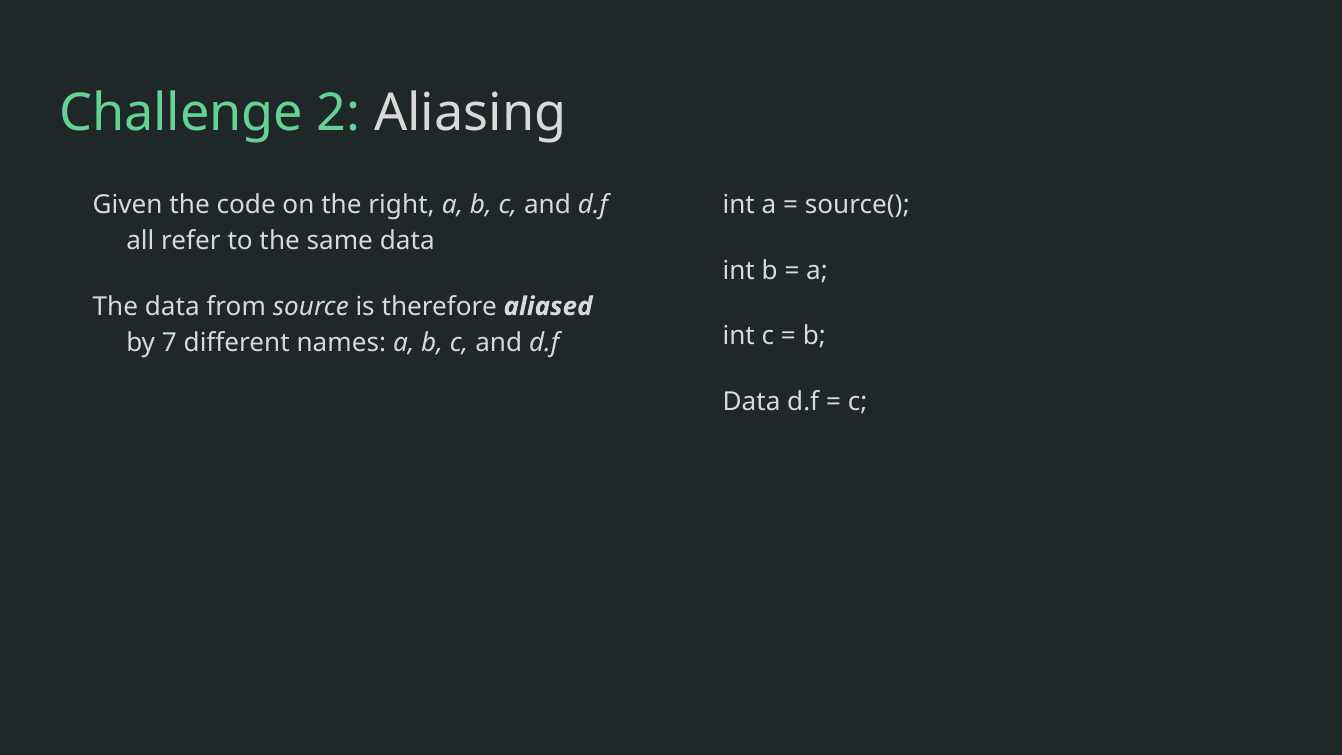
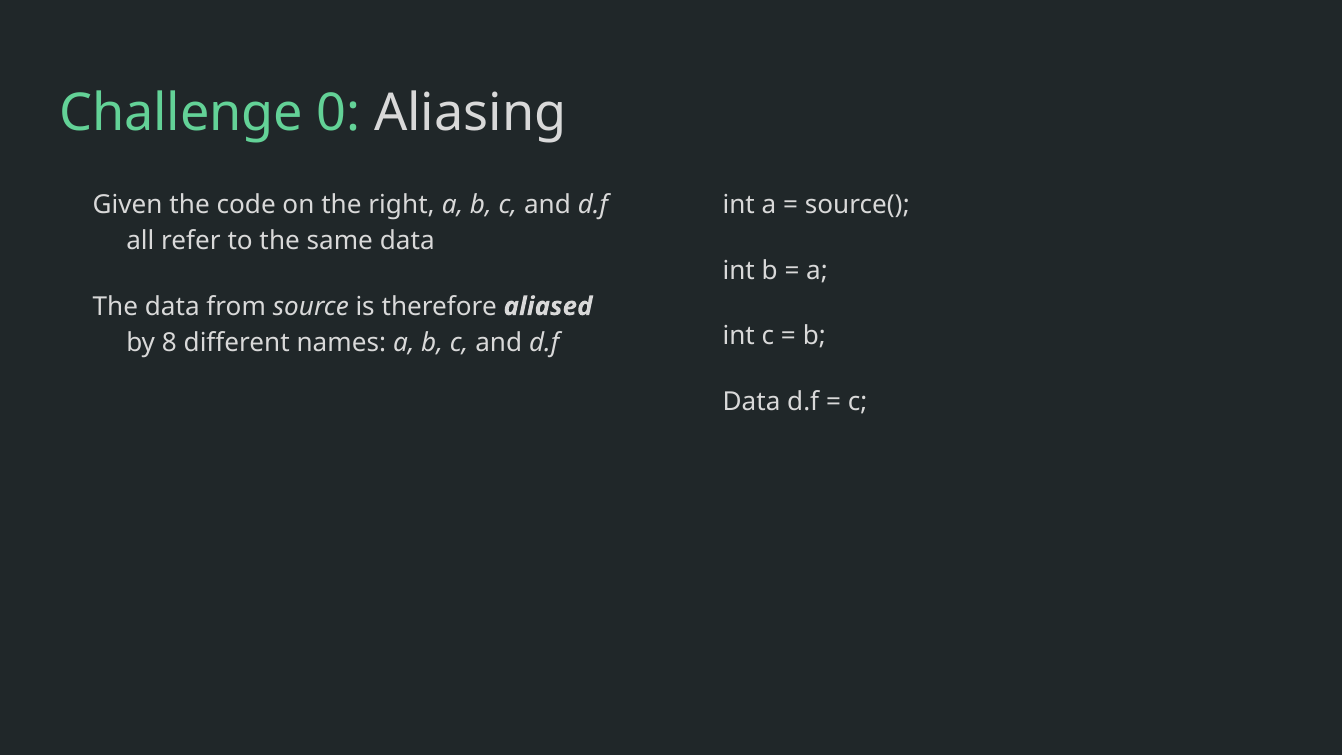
2: 2 -> 0 (339, 114)
7: 7 -> 8 (169, 342)
